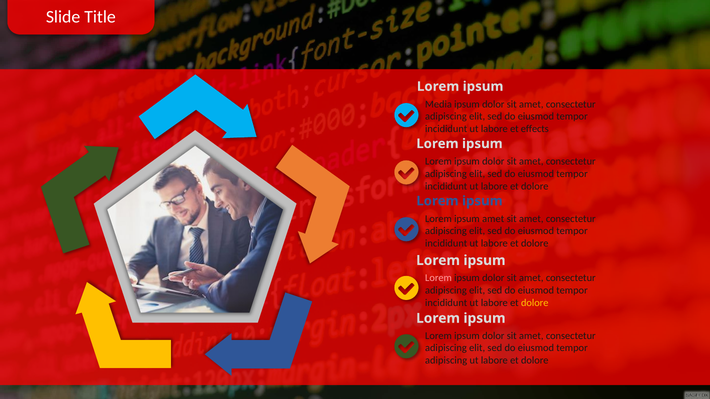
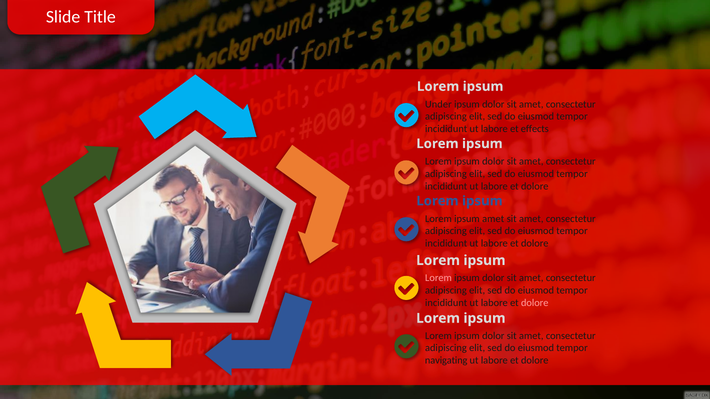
Media: Media -> Under (438, 104)
dolore colour: yellow -> pink (535, 303)
adipiscing: adipiscing -> navigating (446, 361)
